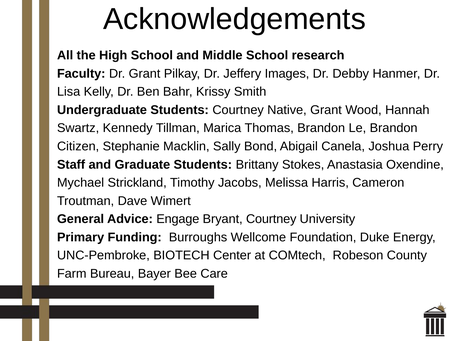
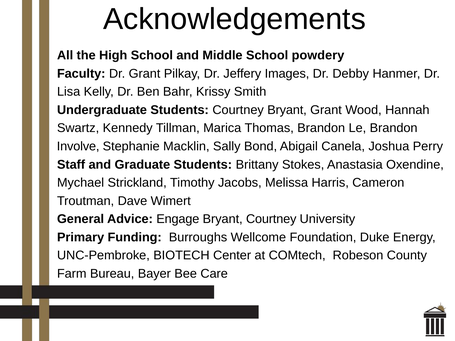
research: research -> powdery (318, 55)
Courtney Native: Native -> Bryant (287, 110)
Citizen: Citizen -> Involve (78, 146)
